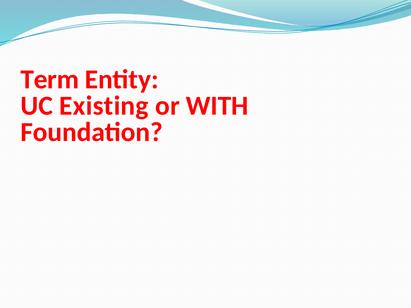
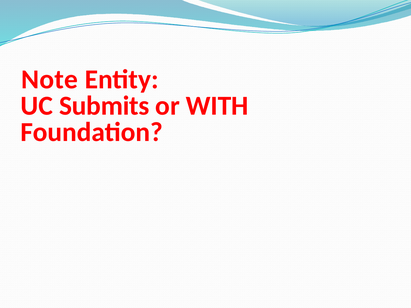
Term: Term -> Note (49, 80)
Existing: Existing -> Submits (104, 106)
